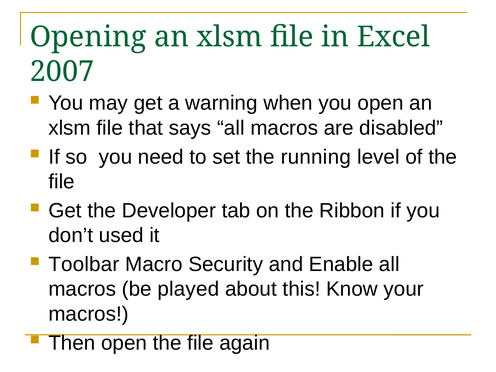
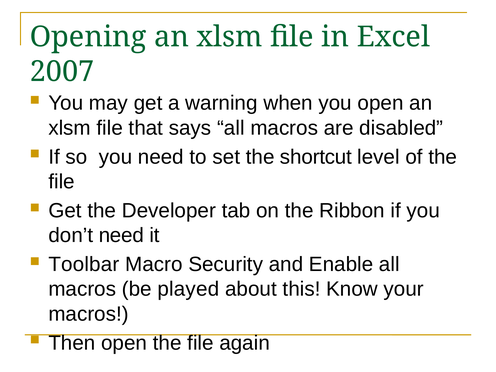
running: running -> shortcut (316, 157)
don’t used: used -> need (121, 235)
